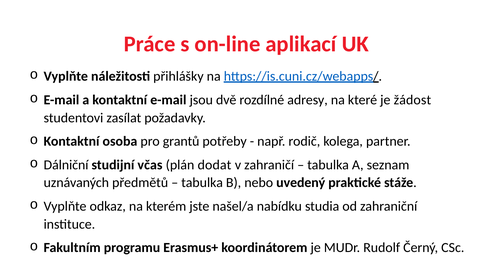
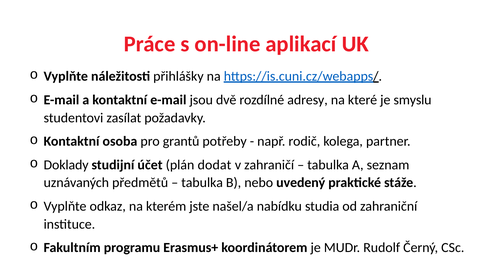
žádost: žádost -> smyslu (413, 100)
Dálniční: Dálniční -> Doklady (66, 165)
včas: včas -> účet (150, 165)
